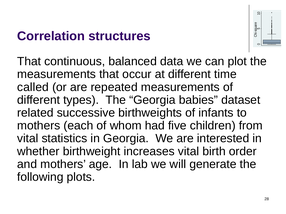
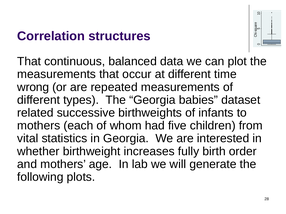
called: called -> wrong (33, 87)
increases vital: vital -> fully (189, 152)
